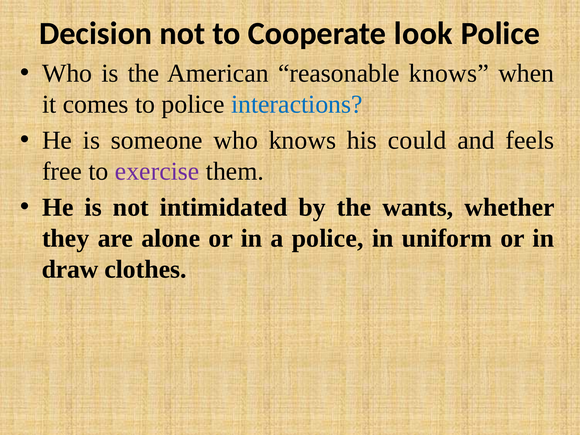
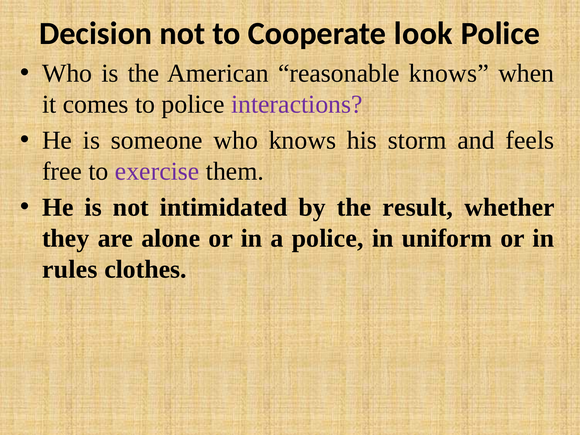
interactions colour: blue -> purple (297, 104)
could: could -> storm (417, 140)
wants: wants -> result (418, 207)
draw: draw -> rules (70, 269)
